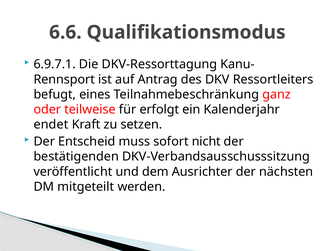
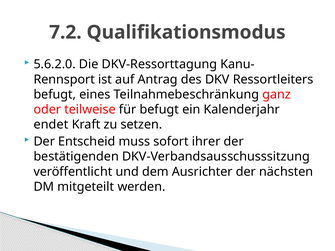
6.6: 6.6 -> 7.2 (65, 32)
6.9.7.1: 6.9.7.1 -> 5.6.2.0 (55, 64)
für erfolgt: erfolgt -> befugt (159, 110)
nicht: nicht -> ihrer (206, 142)
